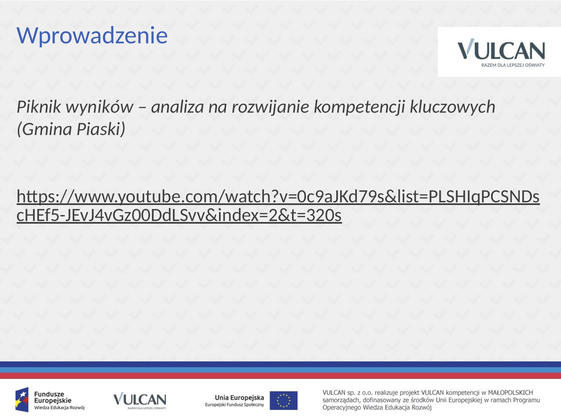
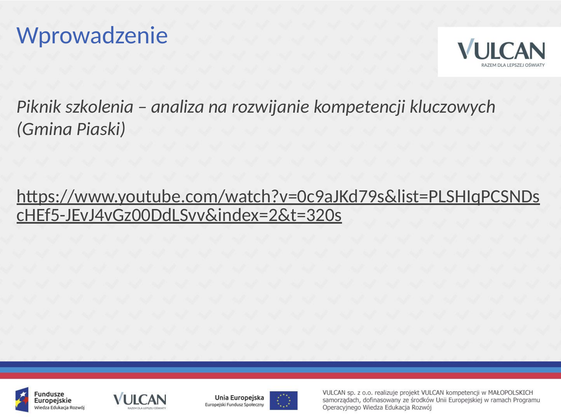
wyników: wyników -> szkolenia (100, 107)
